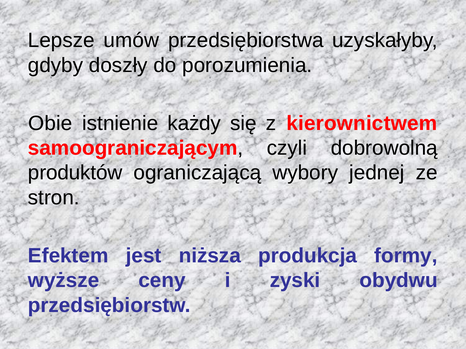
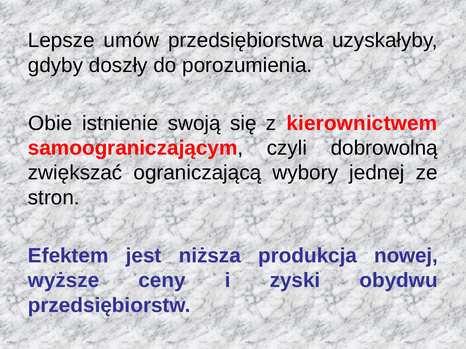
każdy: każdy -> swoją (194, 123)
produktów: produktów -> zwiększać (75, 173)
formy: formy -> nowej (406, 256)
